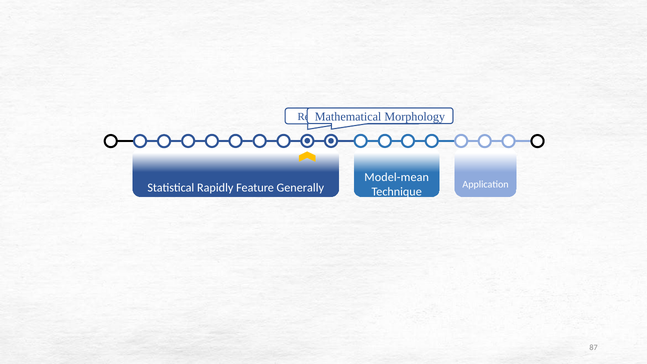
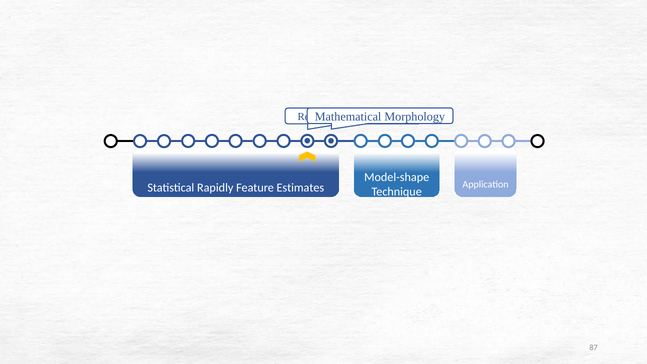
Model-mean: Model-mean -> Model-shape (397, 177)
Generally: Generally -> Estimates (300, 188)
